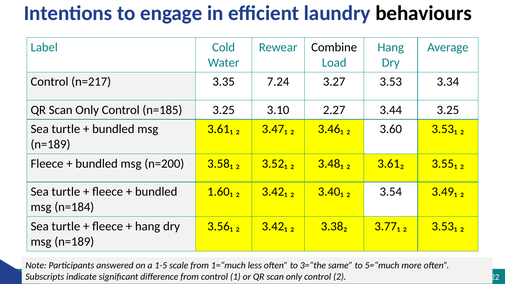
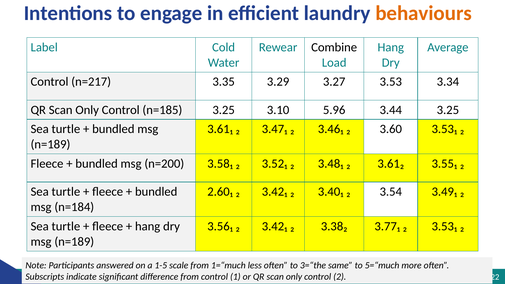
behaviours colour: black -> orange (424, 13)
7.24: 7.24 -> 3.29 (278, 82)
2.27: 2.27 -> 5.96 (334, 110)
1.60₁: 1.60₁ -> 2.60₁ (220, 192)
